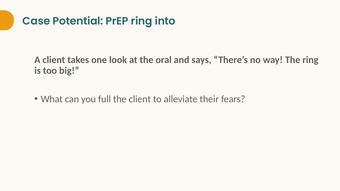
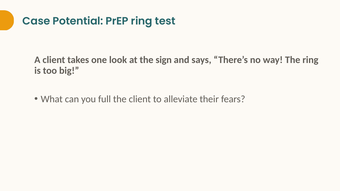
into: into -> test (165, 21)
oral: oral -> sign (164, 60)
